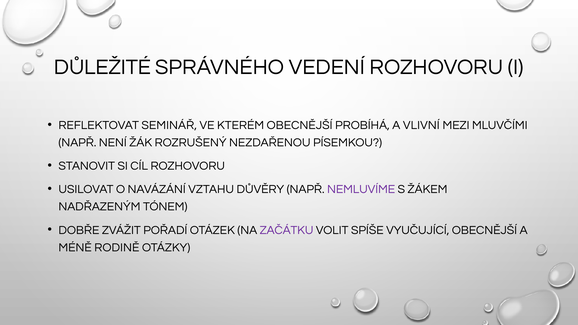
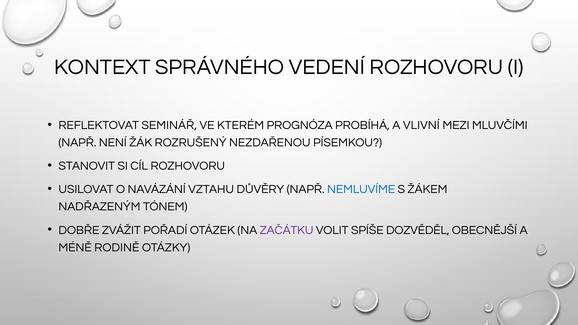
DŮLEŽITÉ: DŮLEŽITÉ -> KONTEXT (102, 67)
KTERÉM OBECNĚJŠÍ: OBECNĚJŠÍ -> PROGNÓZA (300, 125)
NEMLUVÍME colour: purple -> blue (361, 189)
VYUČUJÍCÍ: VYUČUJÍCÍ -> DOZVĚDĚL (418, 230)
